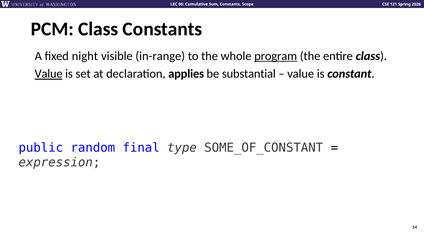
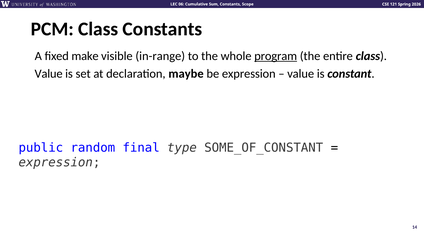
night: night -> make (85, 56)
Value underline: present -> none (49, 74)
applies: applies -> maybe (186, 74)
be substantial: substantial -> expression (249, 74)
